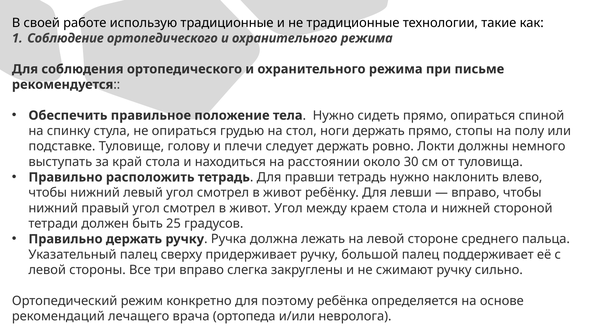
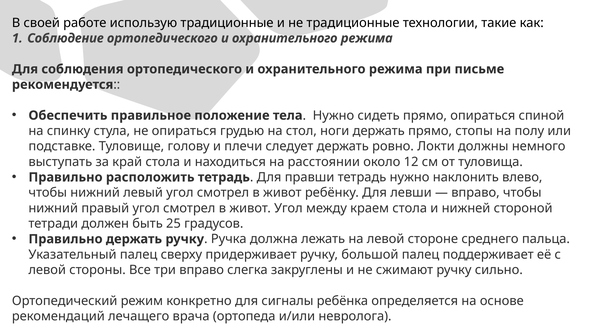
30: 30 -> 12 (411, 162)
поэтому: поэтому -> сигналы (287, 301)
